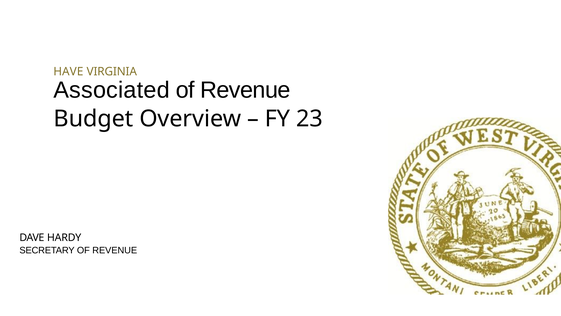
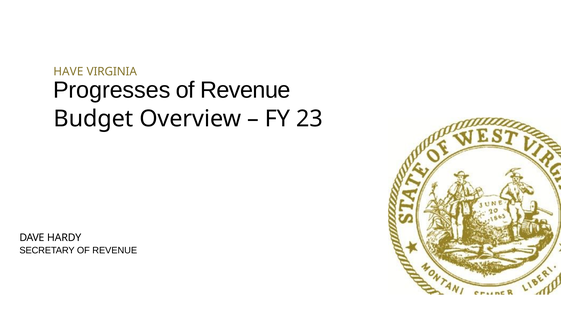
Associated: Associated -> Progresses (112, 90)
